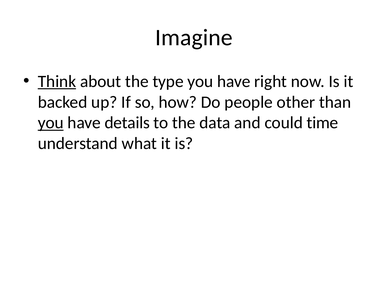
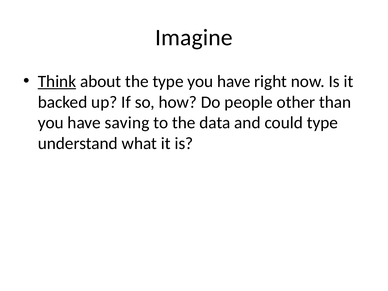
you underline: present -> none (51, 123)
details: details -> saving (127, 123)
could time: time -> type (322, 123)
